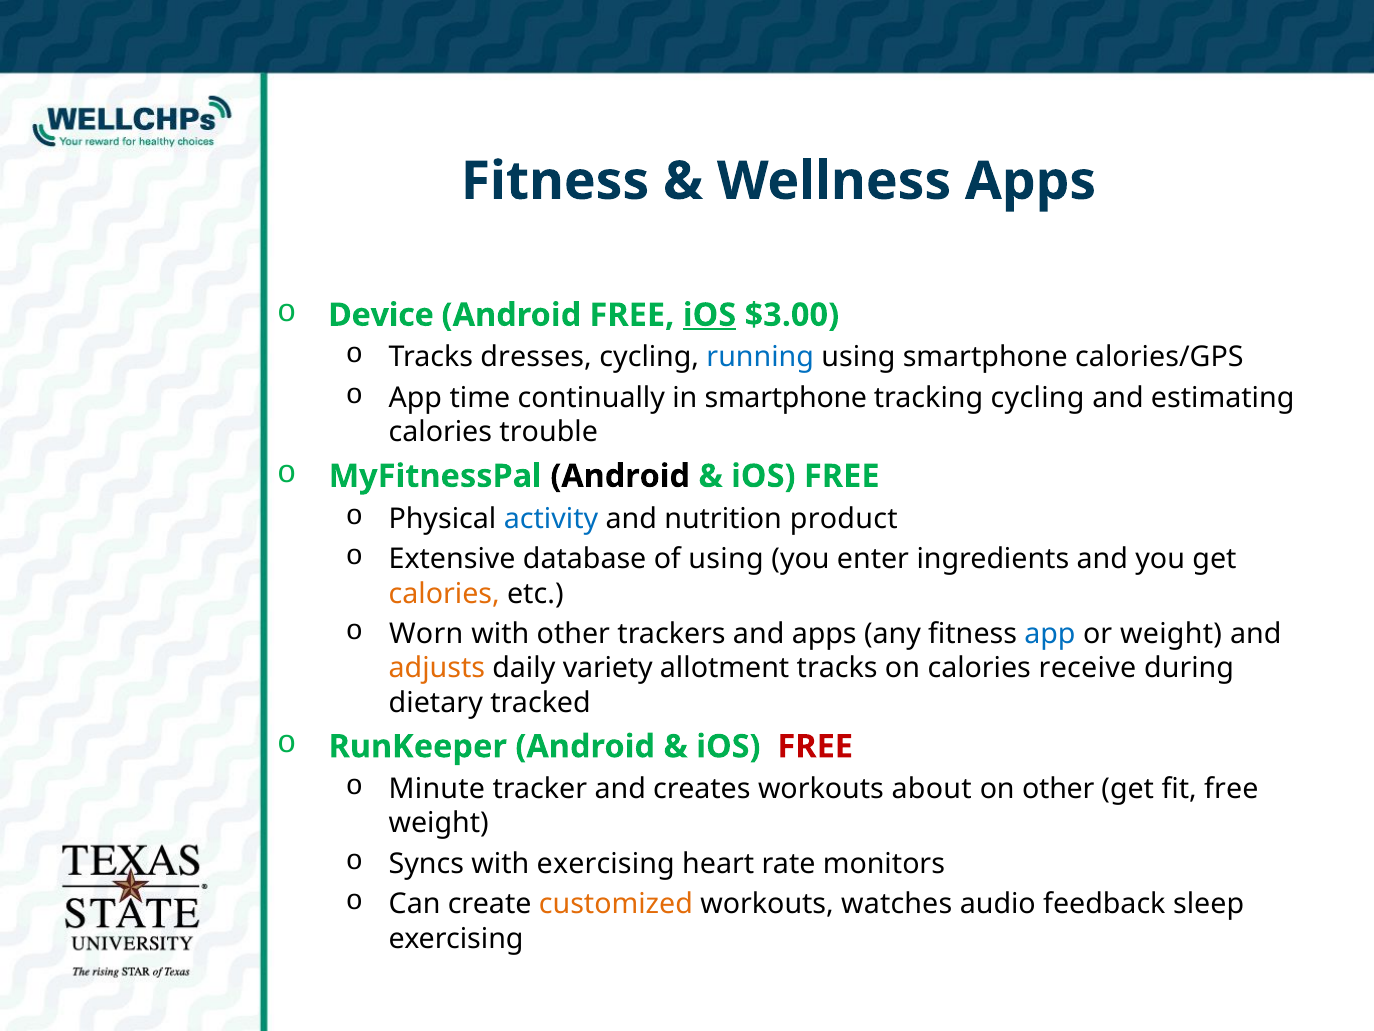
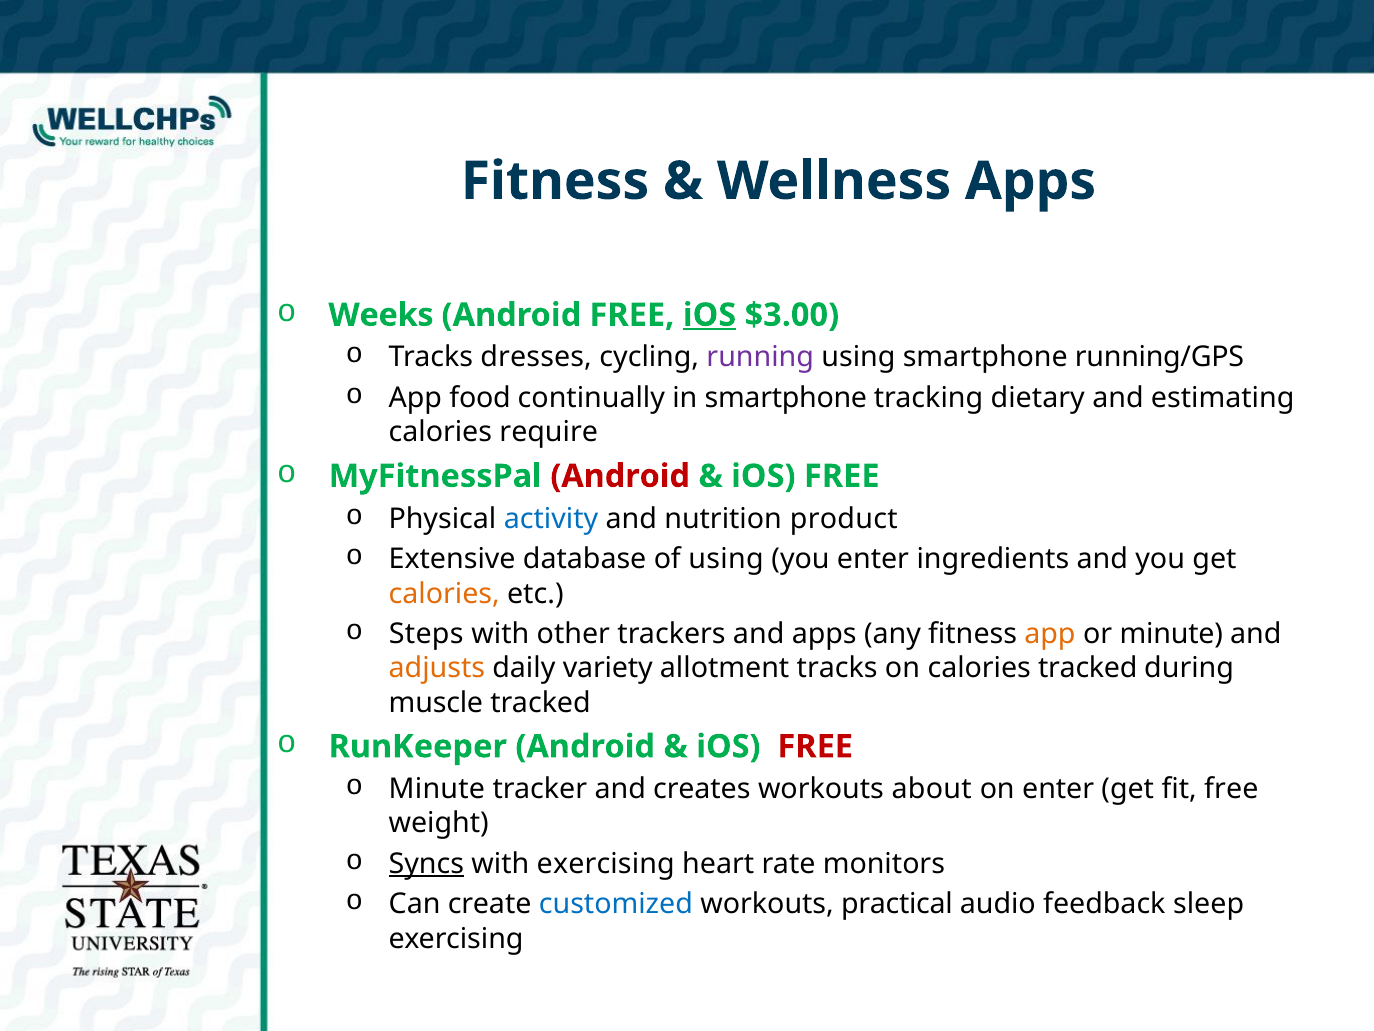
Device: Device -> Weeks (381, 315)
running colour: blue -> purple (760, 357)
calories/GPS: calories/GPS -> running/GPS (1160, 357)
time: time -> food (480, 398)
tracking cycling: cycling -> dietary (1038, 398)
trouble: trouble -> require (549, 432)
Android colour: black -> red (620, 476)
Worn: Worn -> Steps (426, 634)
app colour: blue -> orange (1050, 634)
or weight: weight -> minute (1171, 634)
calories receive: receive -> tracked (1088, 668)
dietary: dietary -> muscle (436, 702)
on other: other -> enter (1058, 789)
Syncs underline: none -> present (426, 864)
customized colour: orange -> blue (616, 904)
watches: watches -> practical (897, 904)
